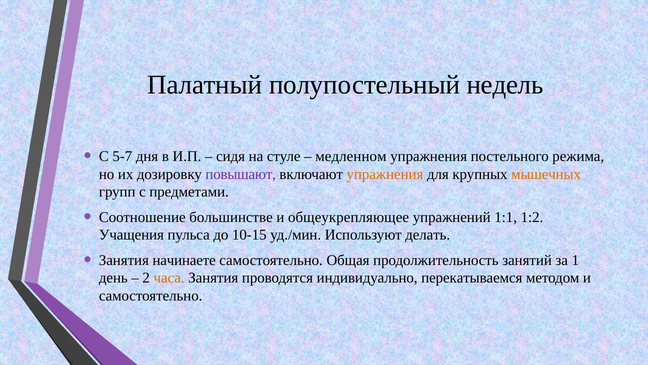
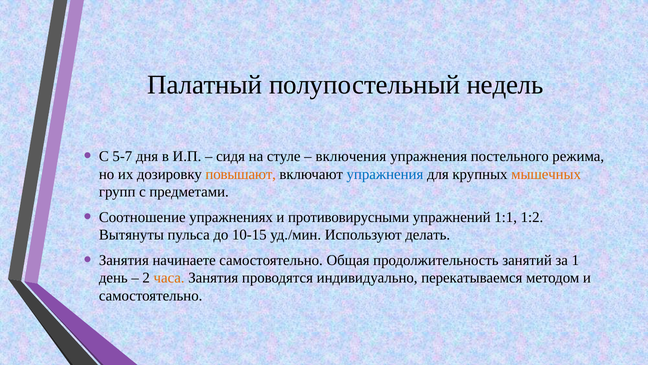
медленном: медленном -> включения (351, 156)
повышают colour: purple -> orange (241, 174)
упражнения colour: orange -> blue (385, 174)
большинстве: большинстве -> упражнениях (231, 217)
общеукрепляющее: общеукрепляющее -> противовирусными (349, 217)
Учащения: Учащения -> Вытянуты (131, 235)
